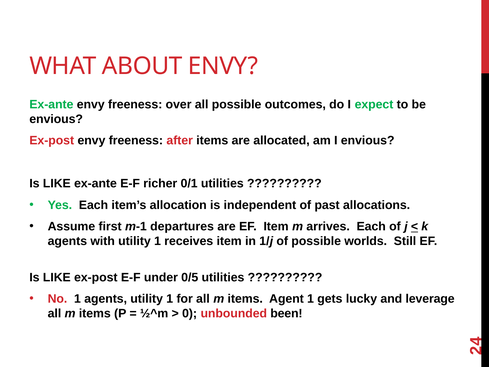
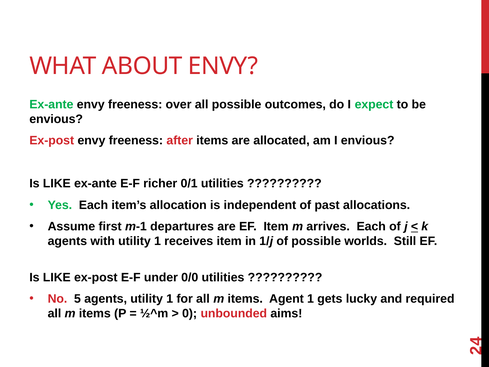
0/5: 0/5 -> 0/0 (190, 277)
No 1: 1 -> 5 (77, 299)
leverage: leverage -> required (430, 299)
been: been -> aims (286, 313)
